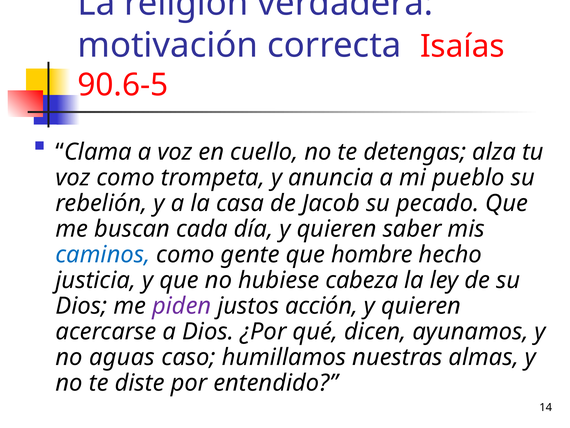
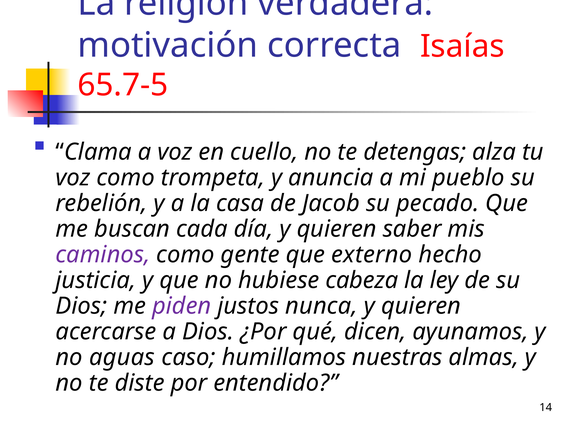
90.6-5: 90.6-5 -> 65.7-5 (123, 85)
caminos colour: blue -> purple (103, 254)
hombre: hombre -> externo (372, 254)
acción: acción -> nunca (321, 306)
